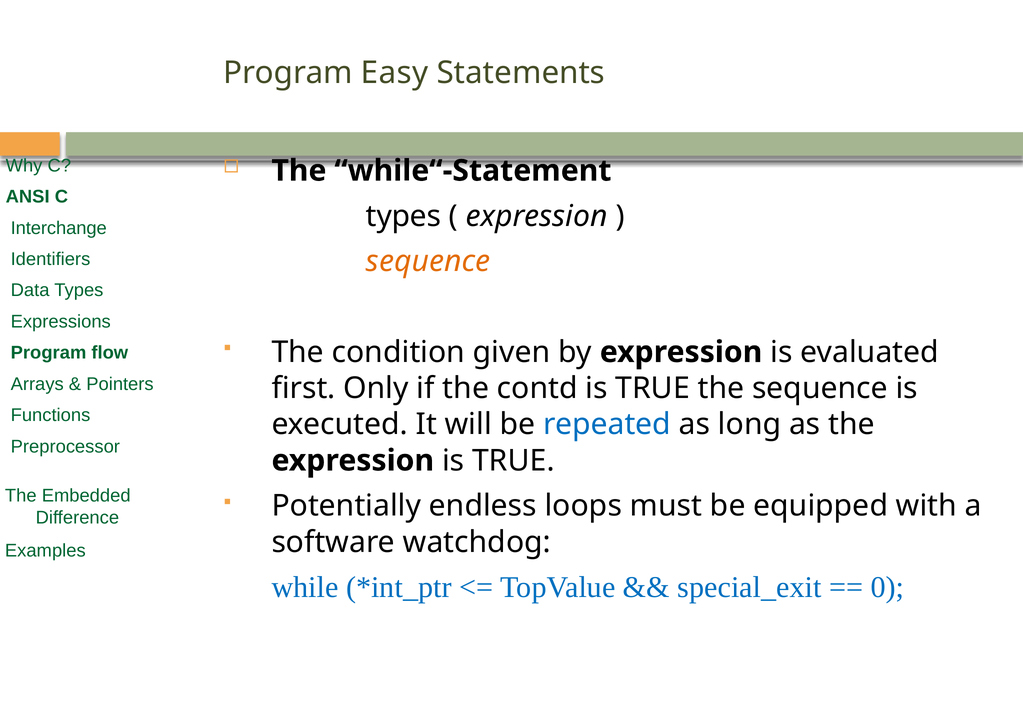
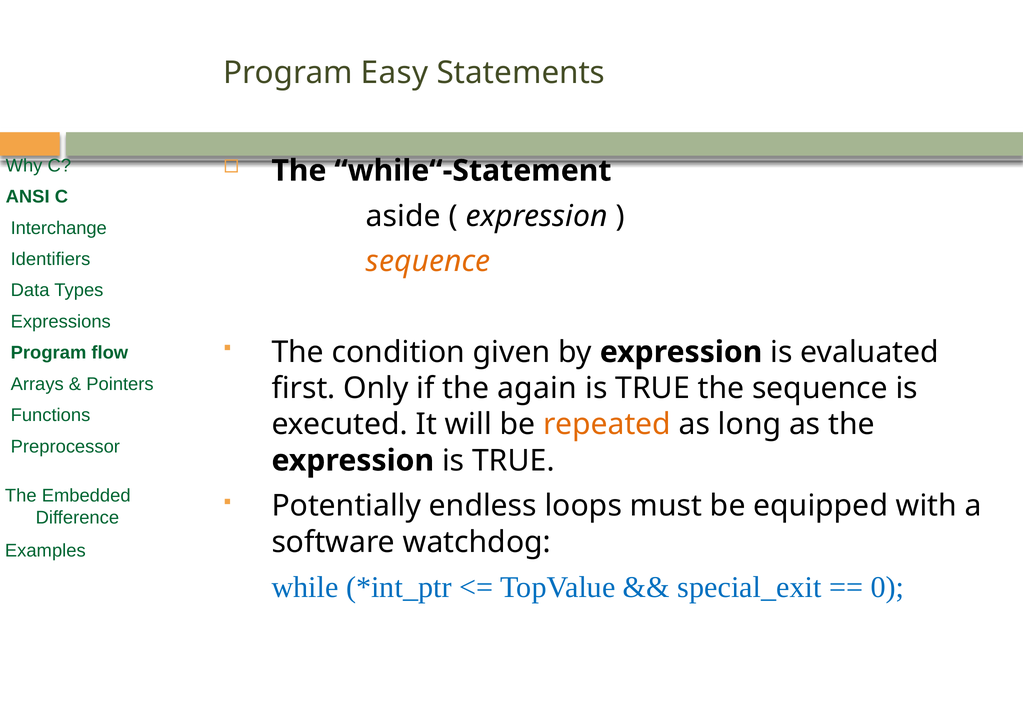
types: types -> aside (403, 216)
contd: contd -> again (537, 388)
repeated colour: blue -> orange (607, 425)
